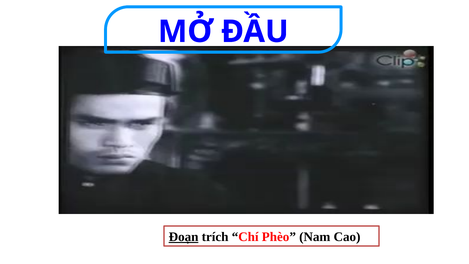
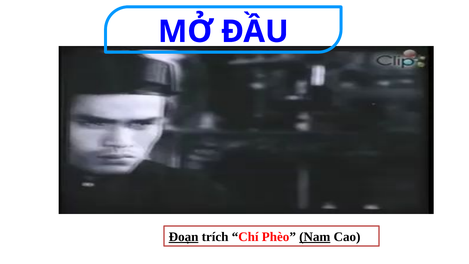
Nam underline: none -> present (315, 237)
